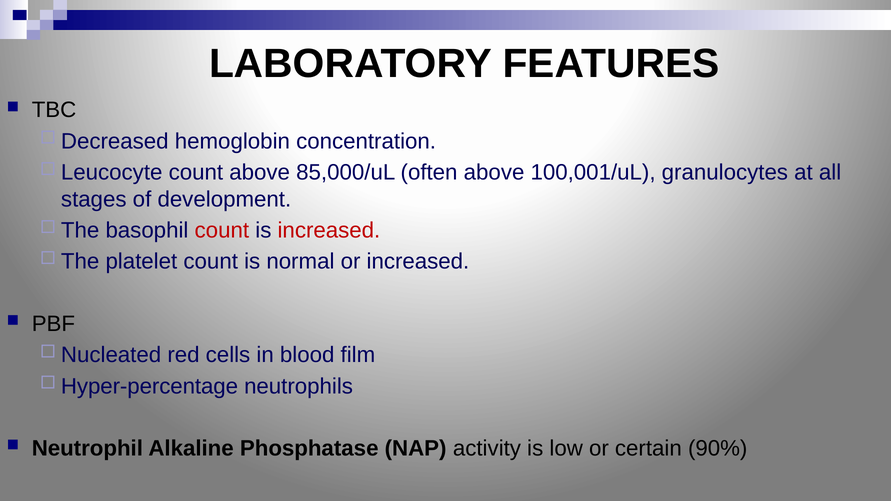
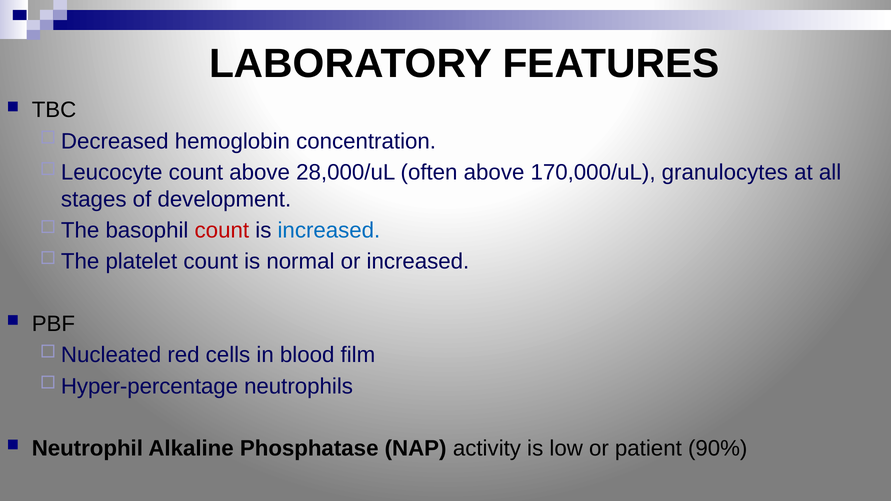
85,000/uL: 85,000/uL -> 28,000/uL (346, 173)
100,001/uL: 100,001/uL -> 170,000/uL (593, 173)
increased colour: red -> blue (329, 230)
certain: certain -> patient (648, 449)
